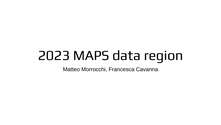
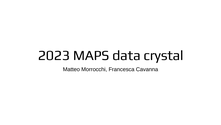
region: region -> crystal (164, 55)
